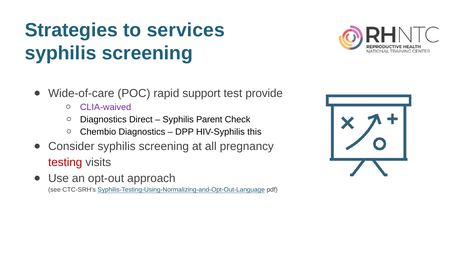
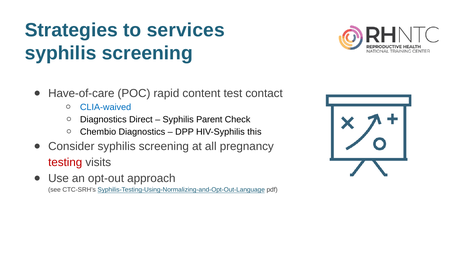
Wide-of-care: Wide-of-care -> Have-of-care (81, 93)
support: support -> content (201, 93)
provide: provide -> contact (264, 93)
CLIA-waived colour: purple -> blue (106, 107)
